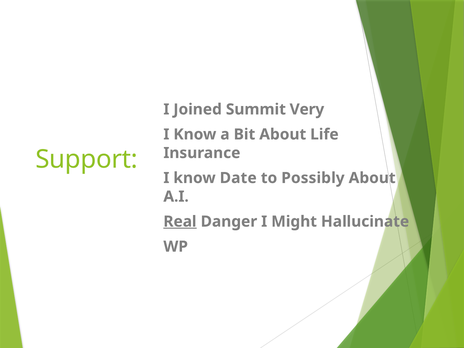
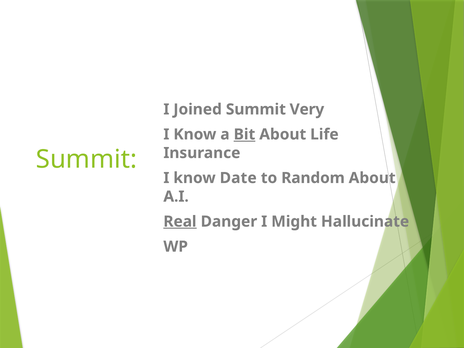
Bit underline: none -> present (244, 134)
Support: Support -> Summit (86, 159)
Possibly: Possibly -> Random (313, 178)
